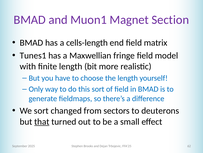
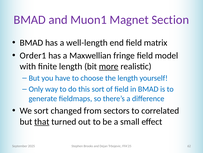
cells-length: cells-length -> well-length (87, 43)
Tunes1: Tunes1 -> Order1 (33, 55)
more underline: none -> present (109, 66)
deuterons: deuterons -> correlated (160, 110)
